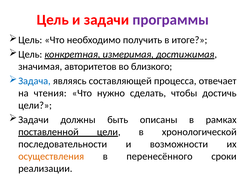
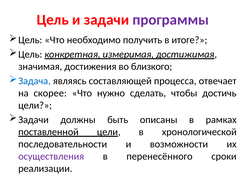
авторитетов: авторитетов -> достижения (90, 67)
чтения: чтения -> скорее (50, 93)
осуществления colour: orange -> purple (51, 156)
